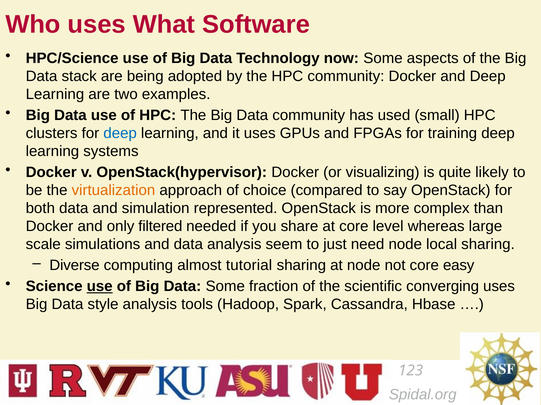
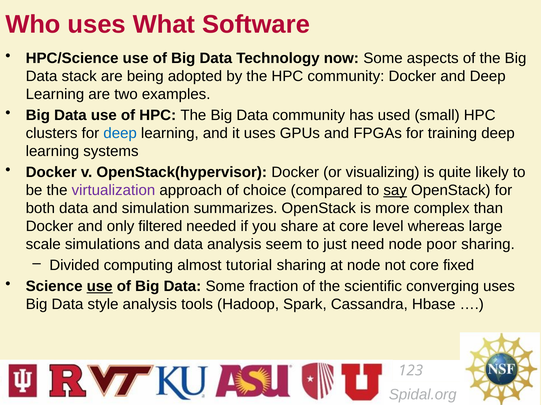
virtualization colour: orange -> purple (113, 191)
say underline: none -> present (395, 191)
represented: represented -> summarizes (236, 209)
local: local -> poor (442, 245)
Diverse: Diverse -> Divided (74, 266)
easy: easy -> fixed (459, 266)
